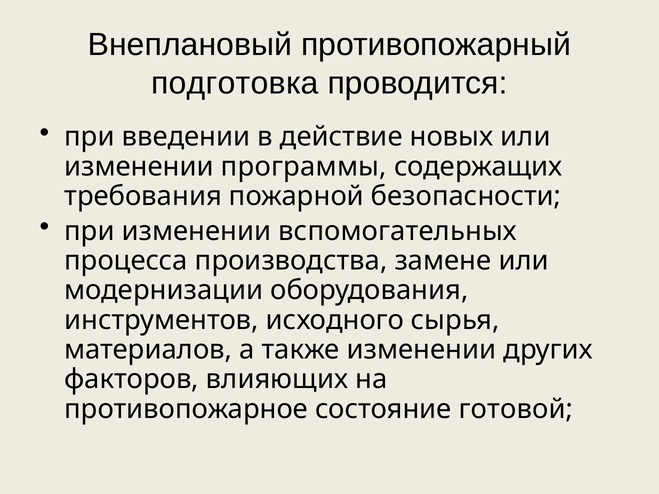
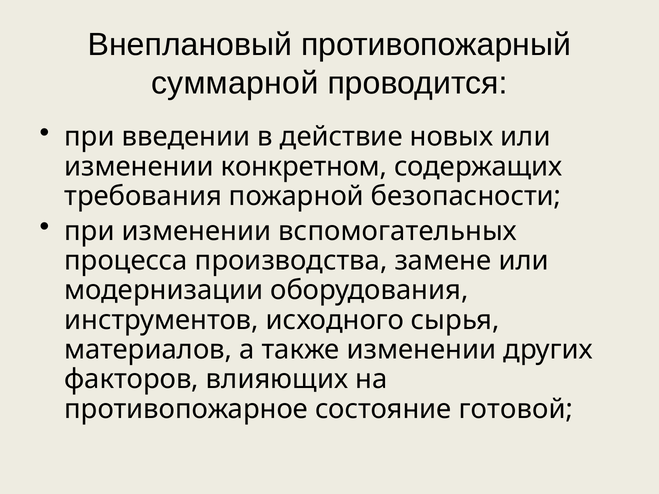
подготовка: подготовка -> суммарной (235, 83)
программы: программы -> конкретном (304, 167)
